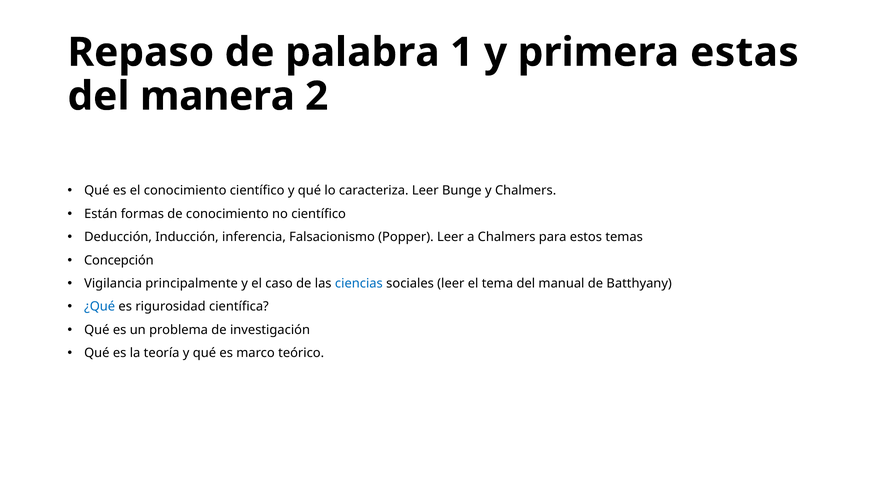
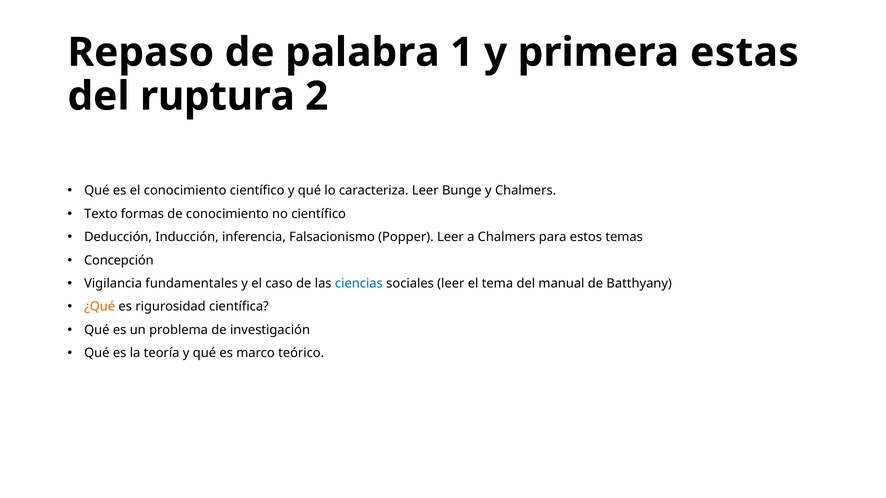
manera: manera -> ruptura (217, 96)
Están: Están -> Texto (101, 214)
principalmente: principalmente -> fundamentales (192, 284)
¿Qué colour: blue -> orange (100, 307)
